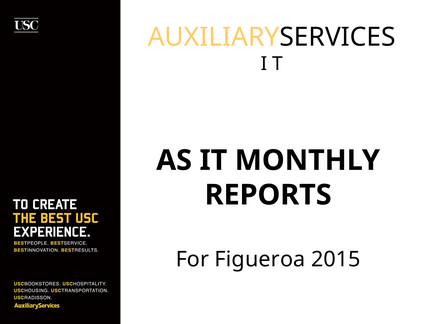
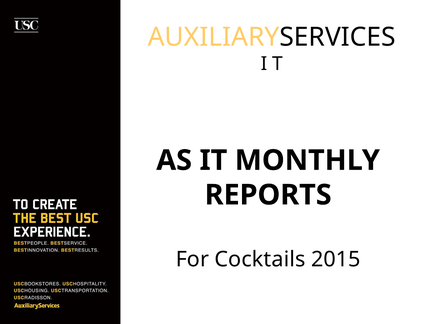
Figueroa: Figueroa -> Cocktails (260, 259)
